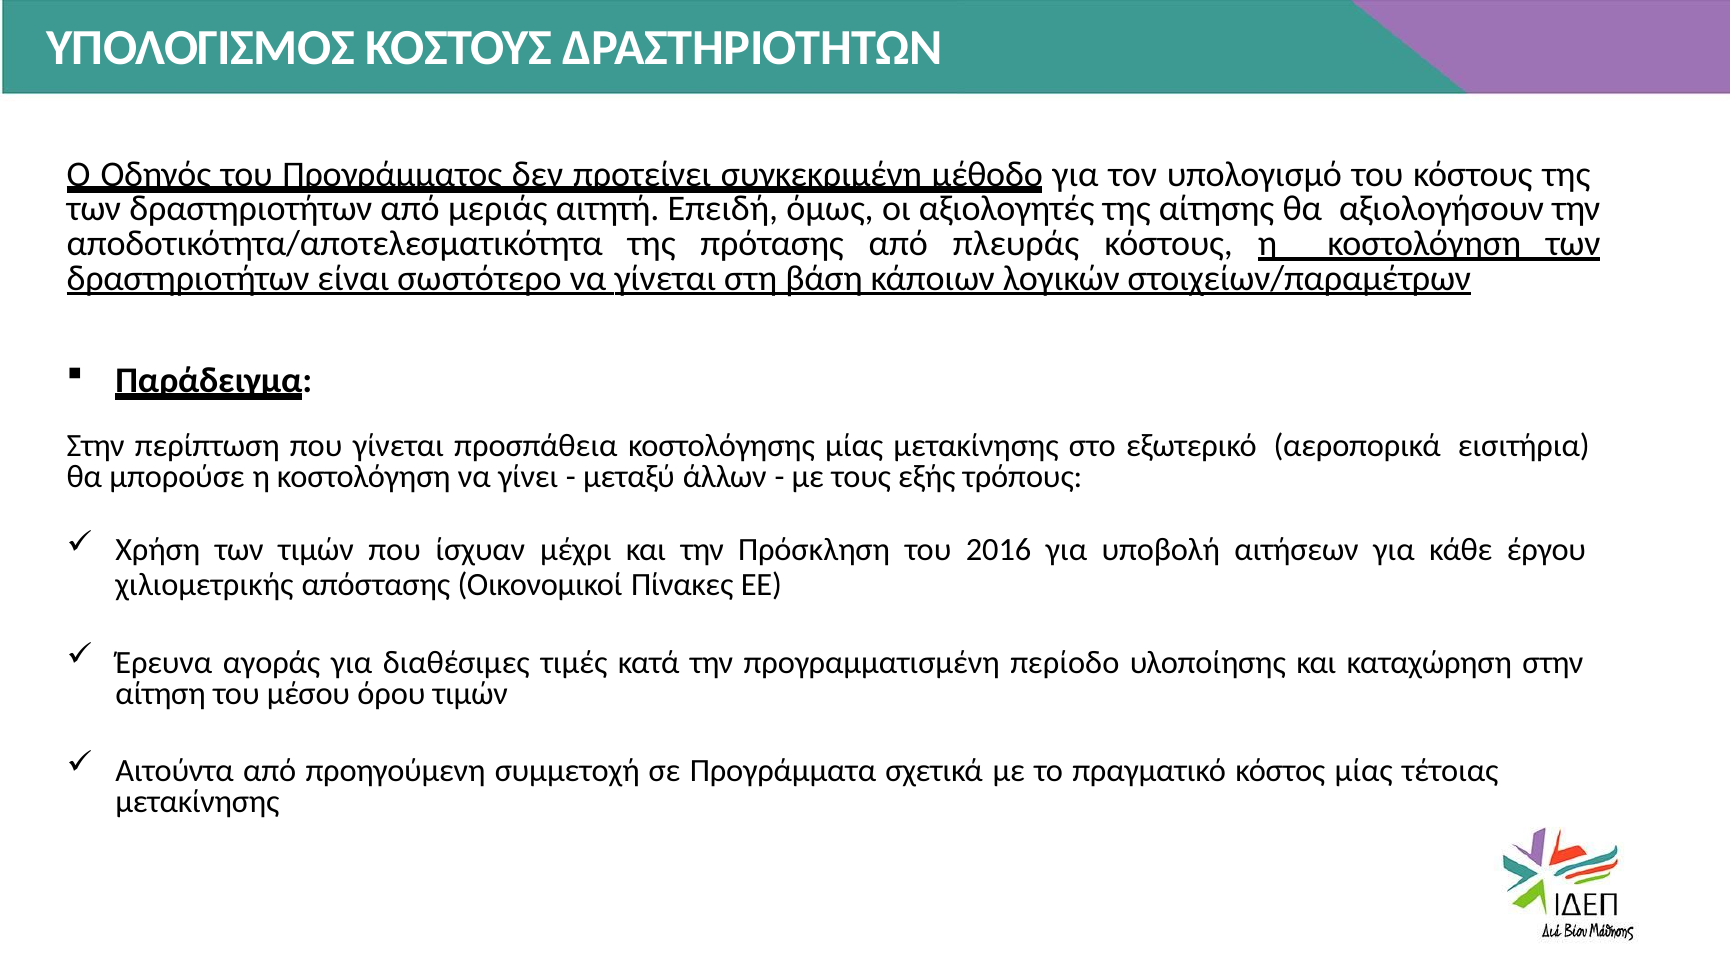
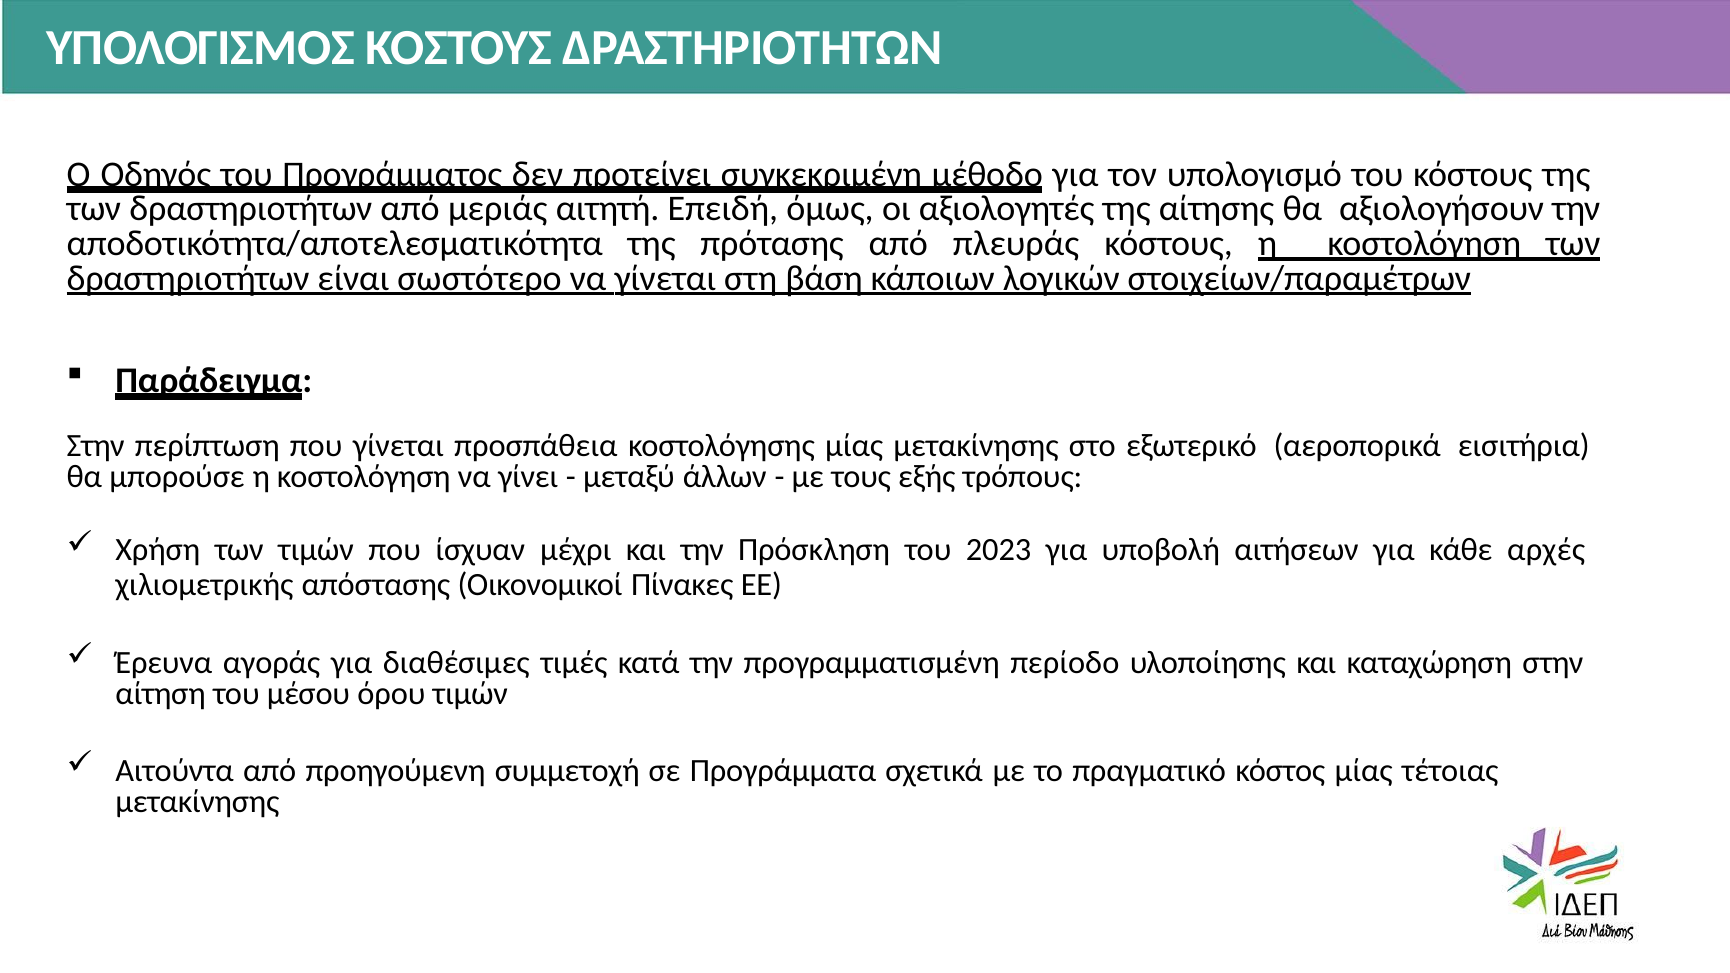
2016: 2016 -> 2023 (999, 550)
έργου: έργου -> αρχές (1546, 550)
